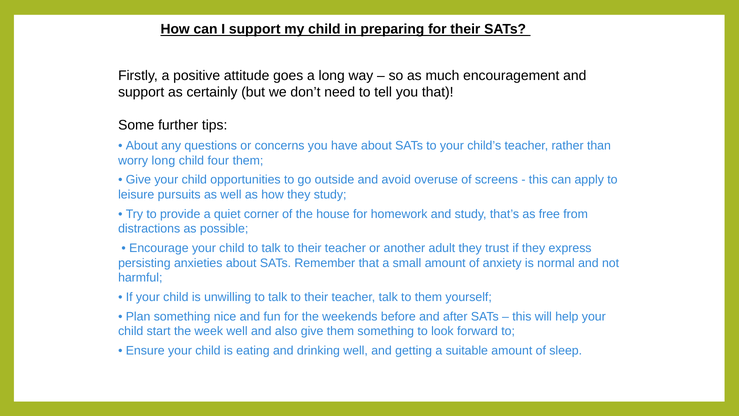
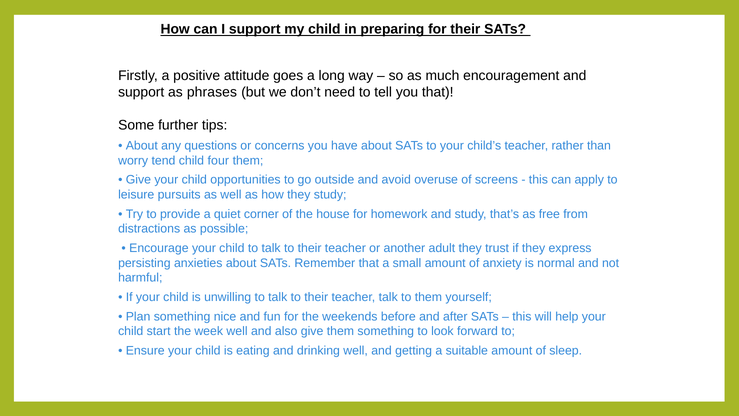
certainly: certainly -> phrases (212, 92)
worry long: long -> tend (163, 160)
